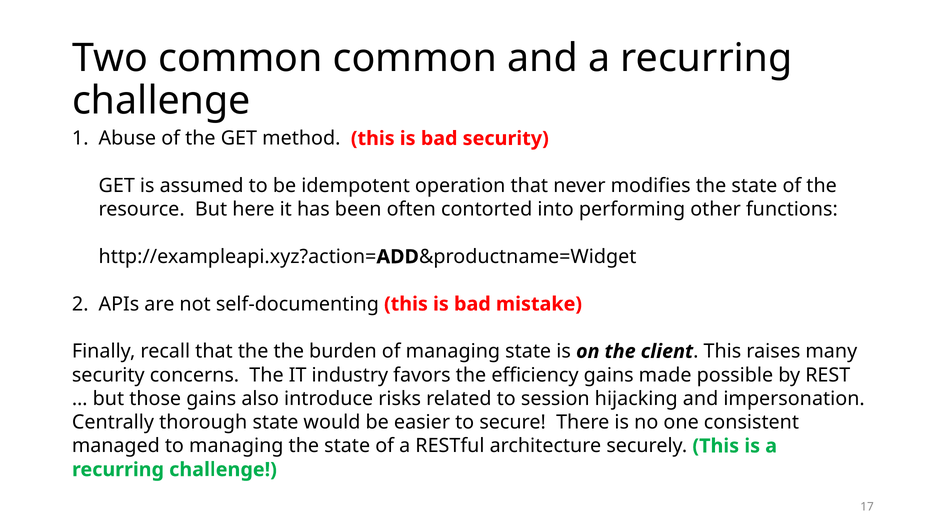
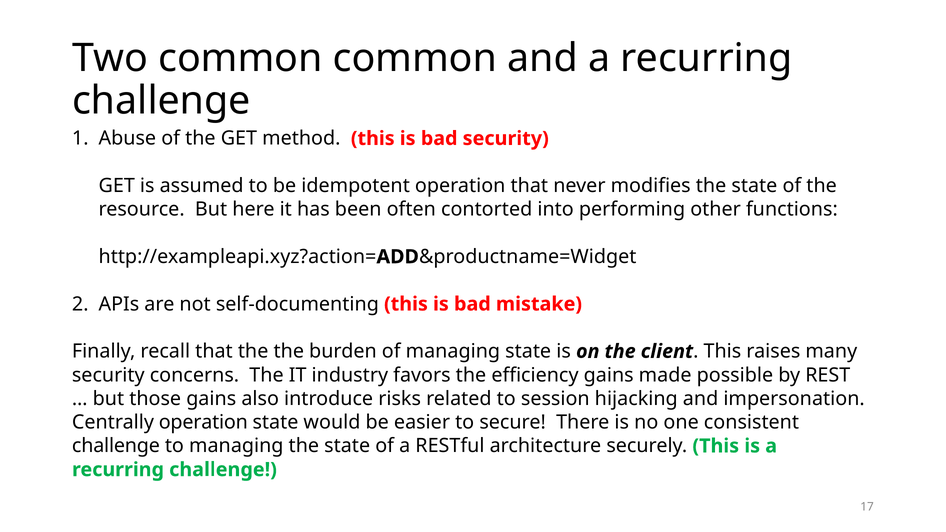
Centrally thorough: thorough -> operation (203, 422)
managed: managed -> challenge (116, 446)
